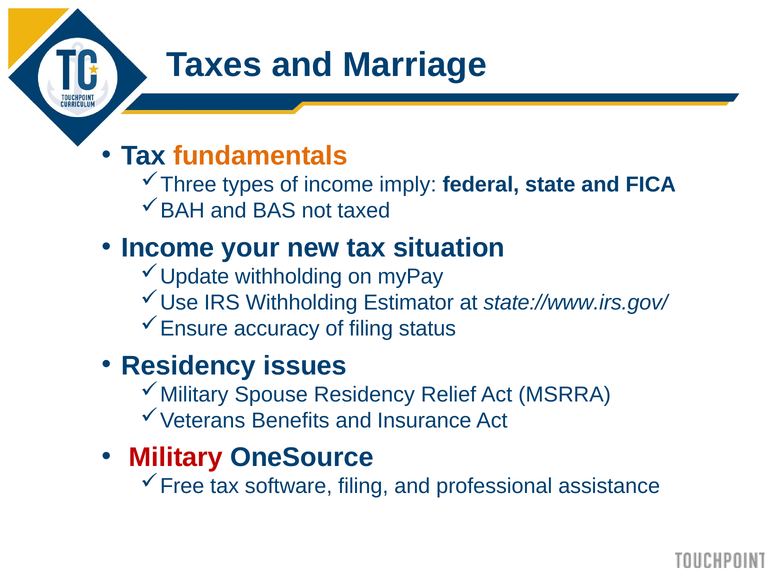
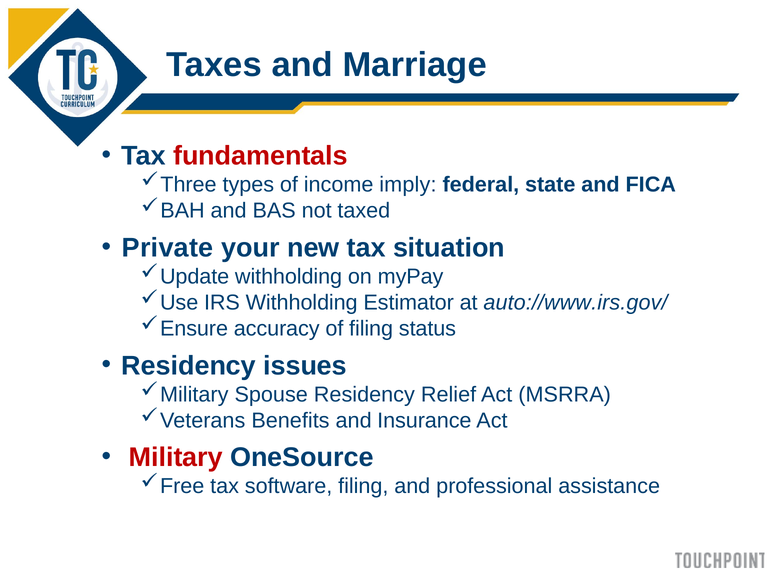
fundamentals colour: orange -> red (260, 156)
Income: Income -> Private (168, 248)
state://www.irs.gov/: state://www.irs.gov/ -> auto://www.irs.gov/ (575, 303)
